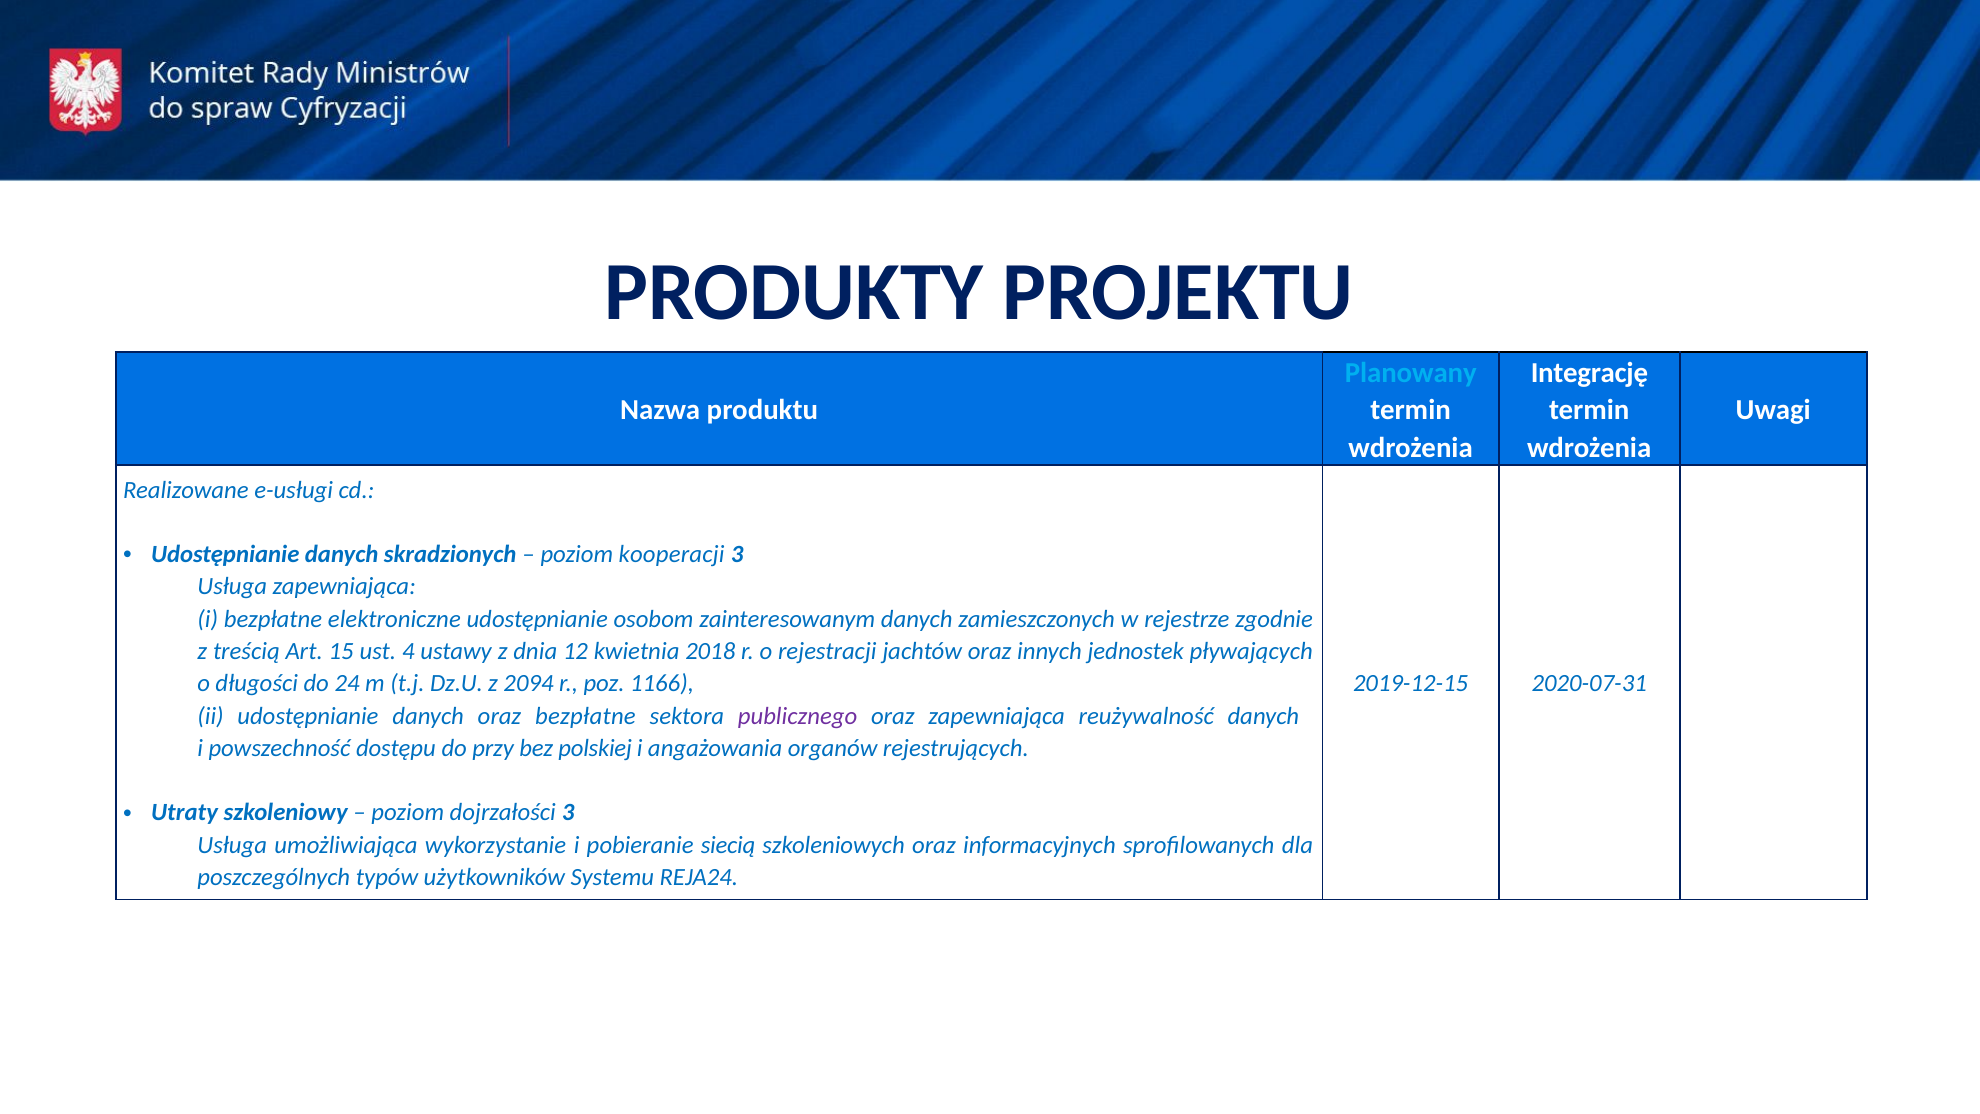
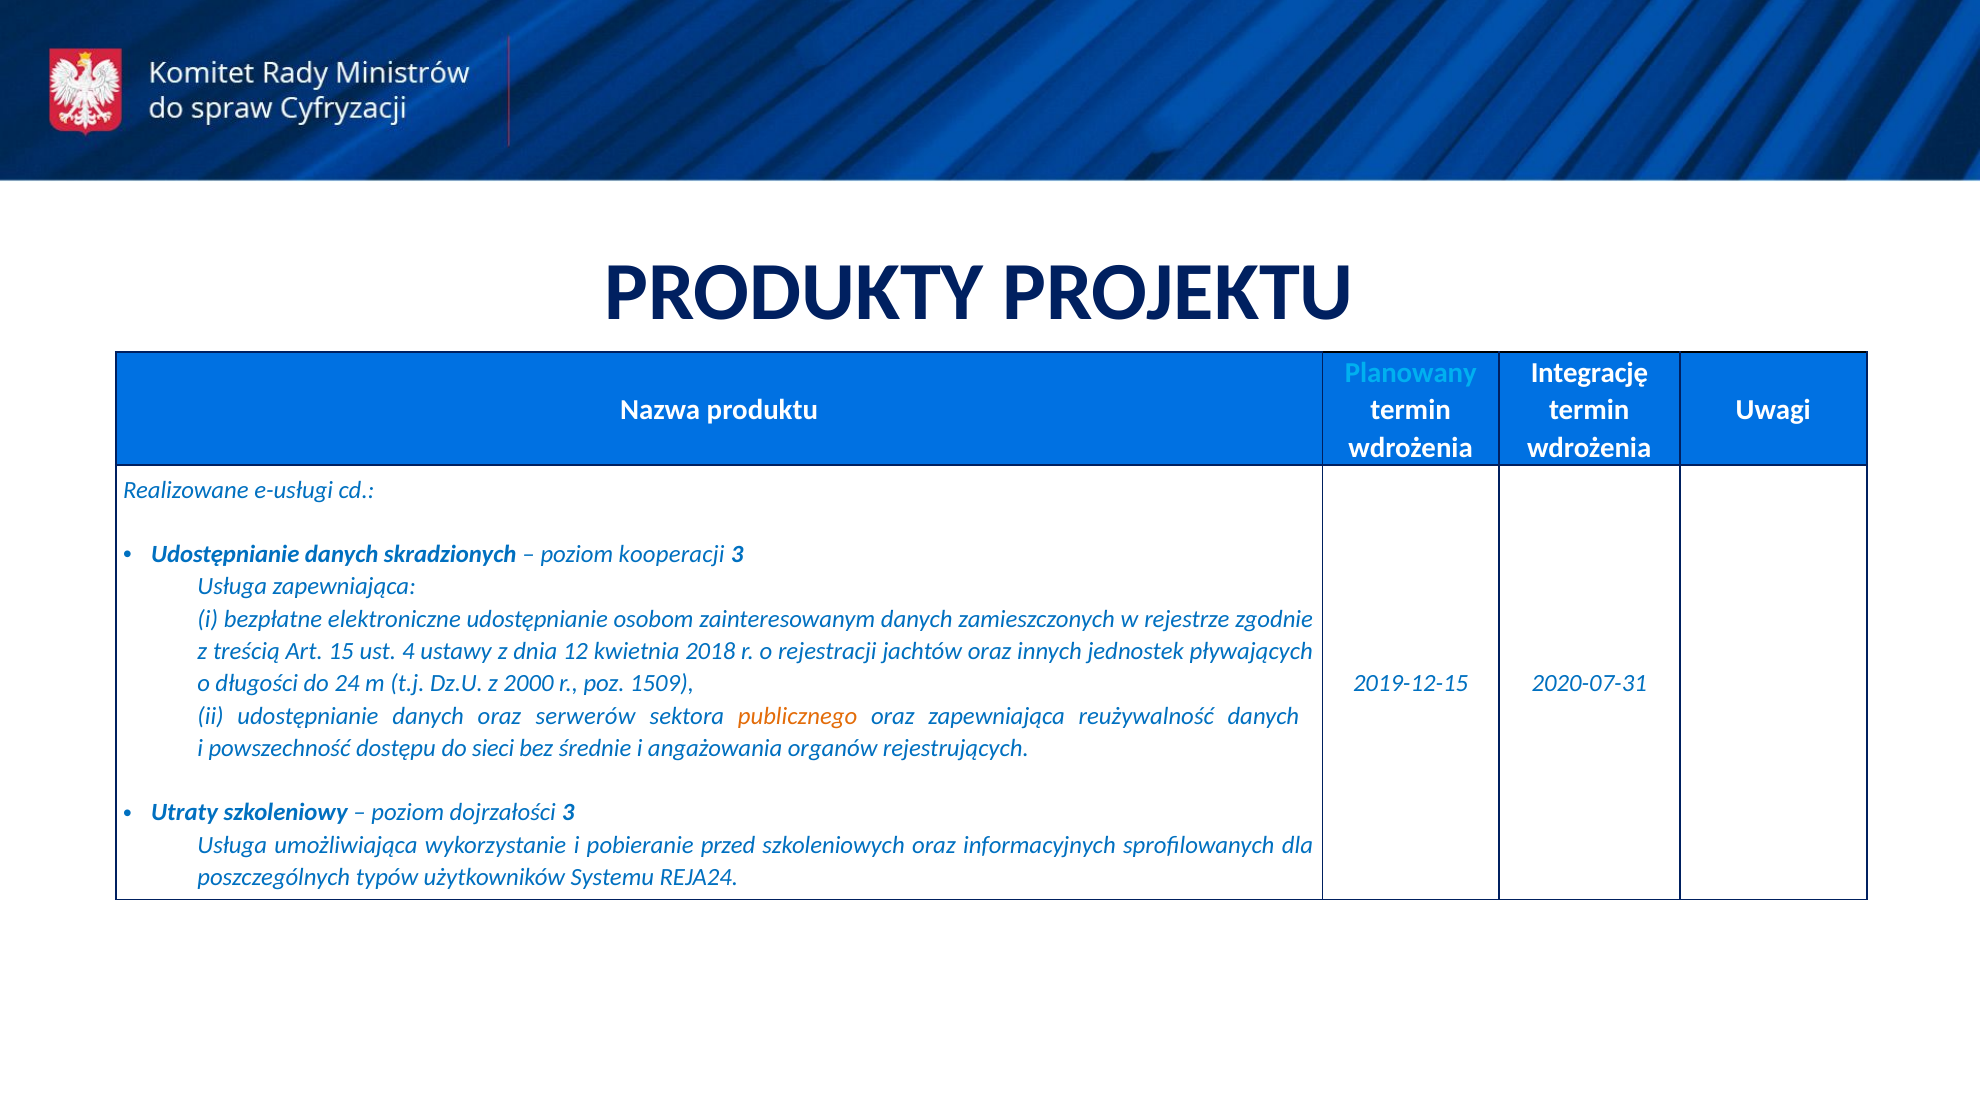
2094: 2094 -> 2000 (529, 683)
1166: 1166 -> 1509 (662, 683)
oraz bezpłatne: bezpłatne -> serwerów (586, 716)
publicznego colour: purple -> orange (798, 716)
przy: przy -> sieci (493, 748)
polskiej: polskiej -> średnie (595, 748)
siecią: siecią -> przed (728, 845)
